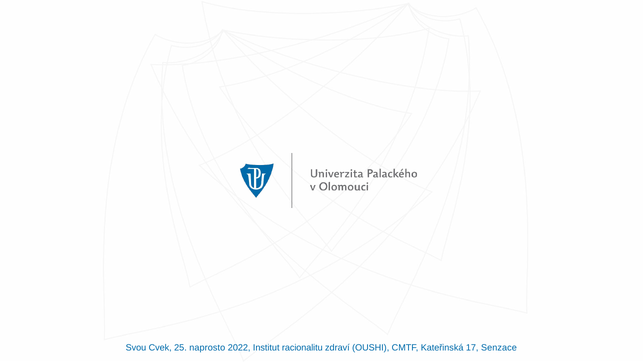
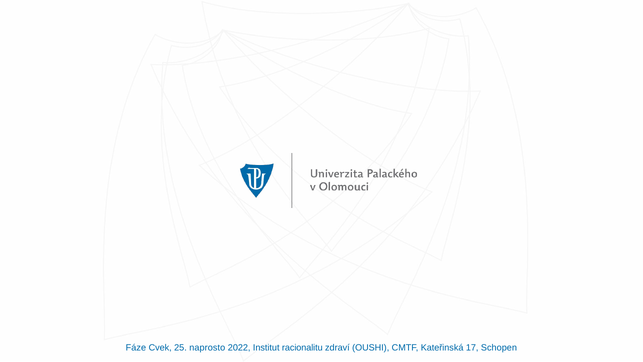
Svou: Svou -> Fáze (136, 348)
Senzace: Senzace -> Schopen (499, 348)
